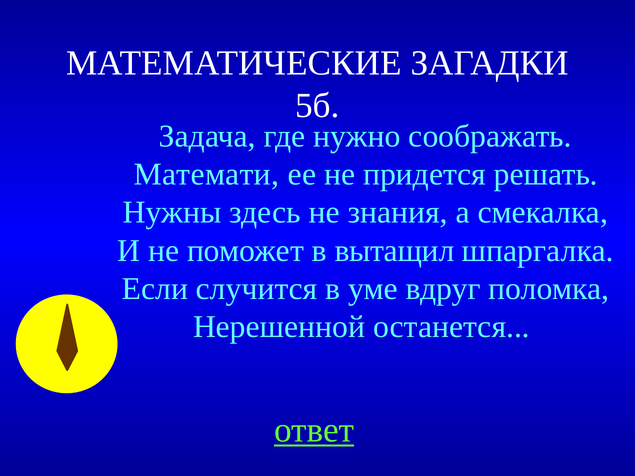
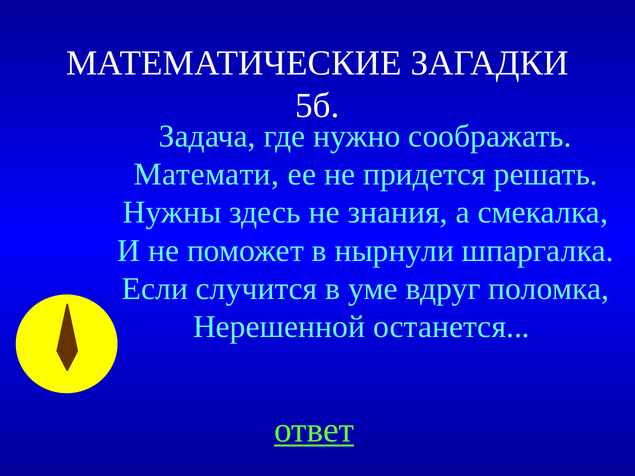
вытащил: вытащил -> нырнули (394, 251)
